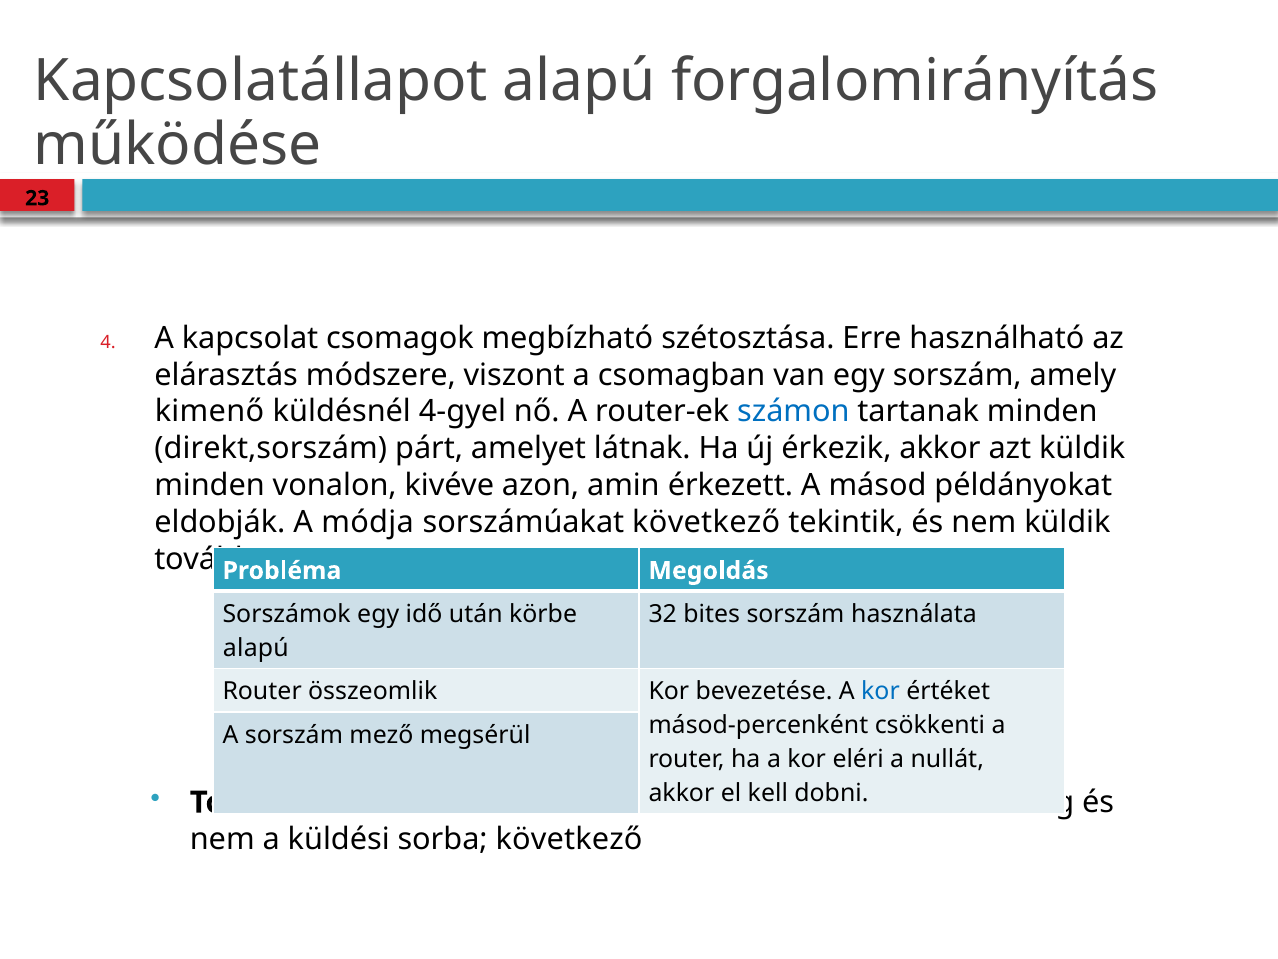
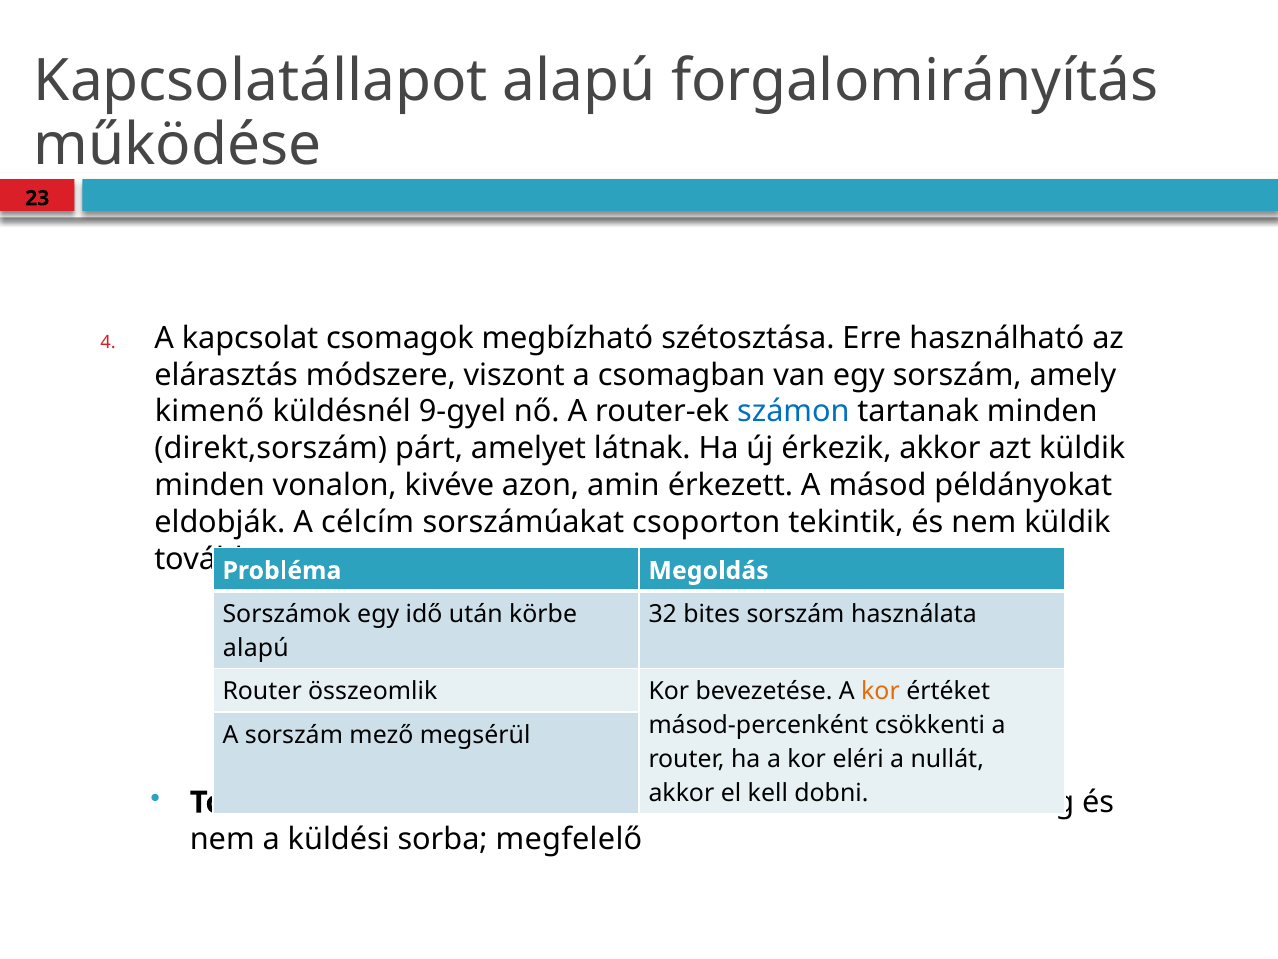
4-gyel: 4-gyel -> 9-gyel (462, 412)
módja: módja -> célcím (368, 522)
sorszámúakat következő: következő -> csoporton (706, 522)
kor colour: blue -> orange (880, 691)
sorba következő: következő -> megfelelő (569, 839)
